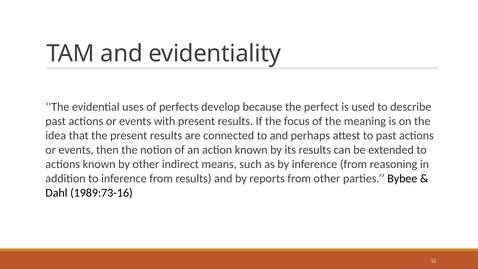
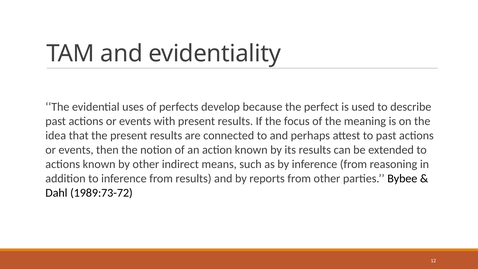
1989:73-16: 1989:73-16 -> 1989:73-72 (101, 193)
